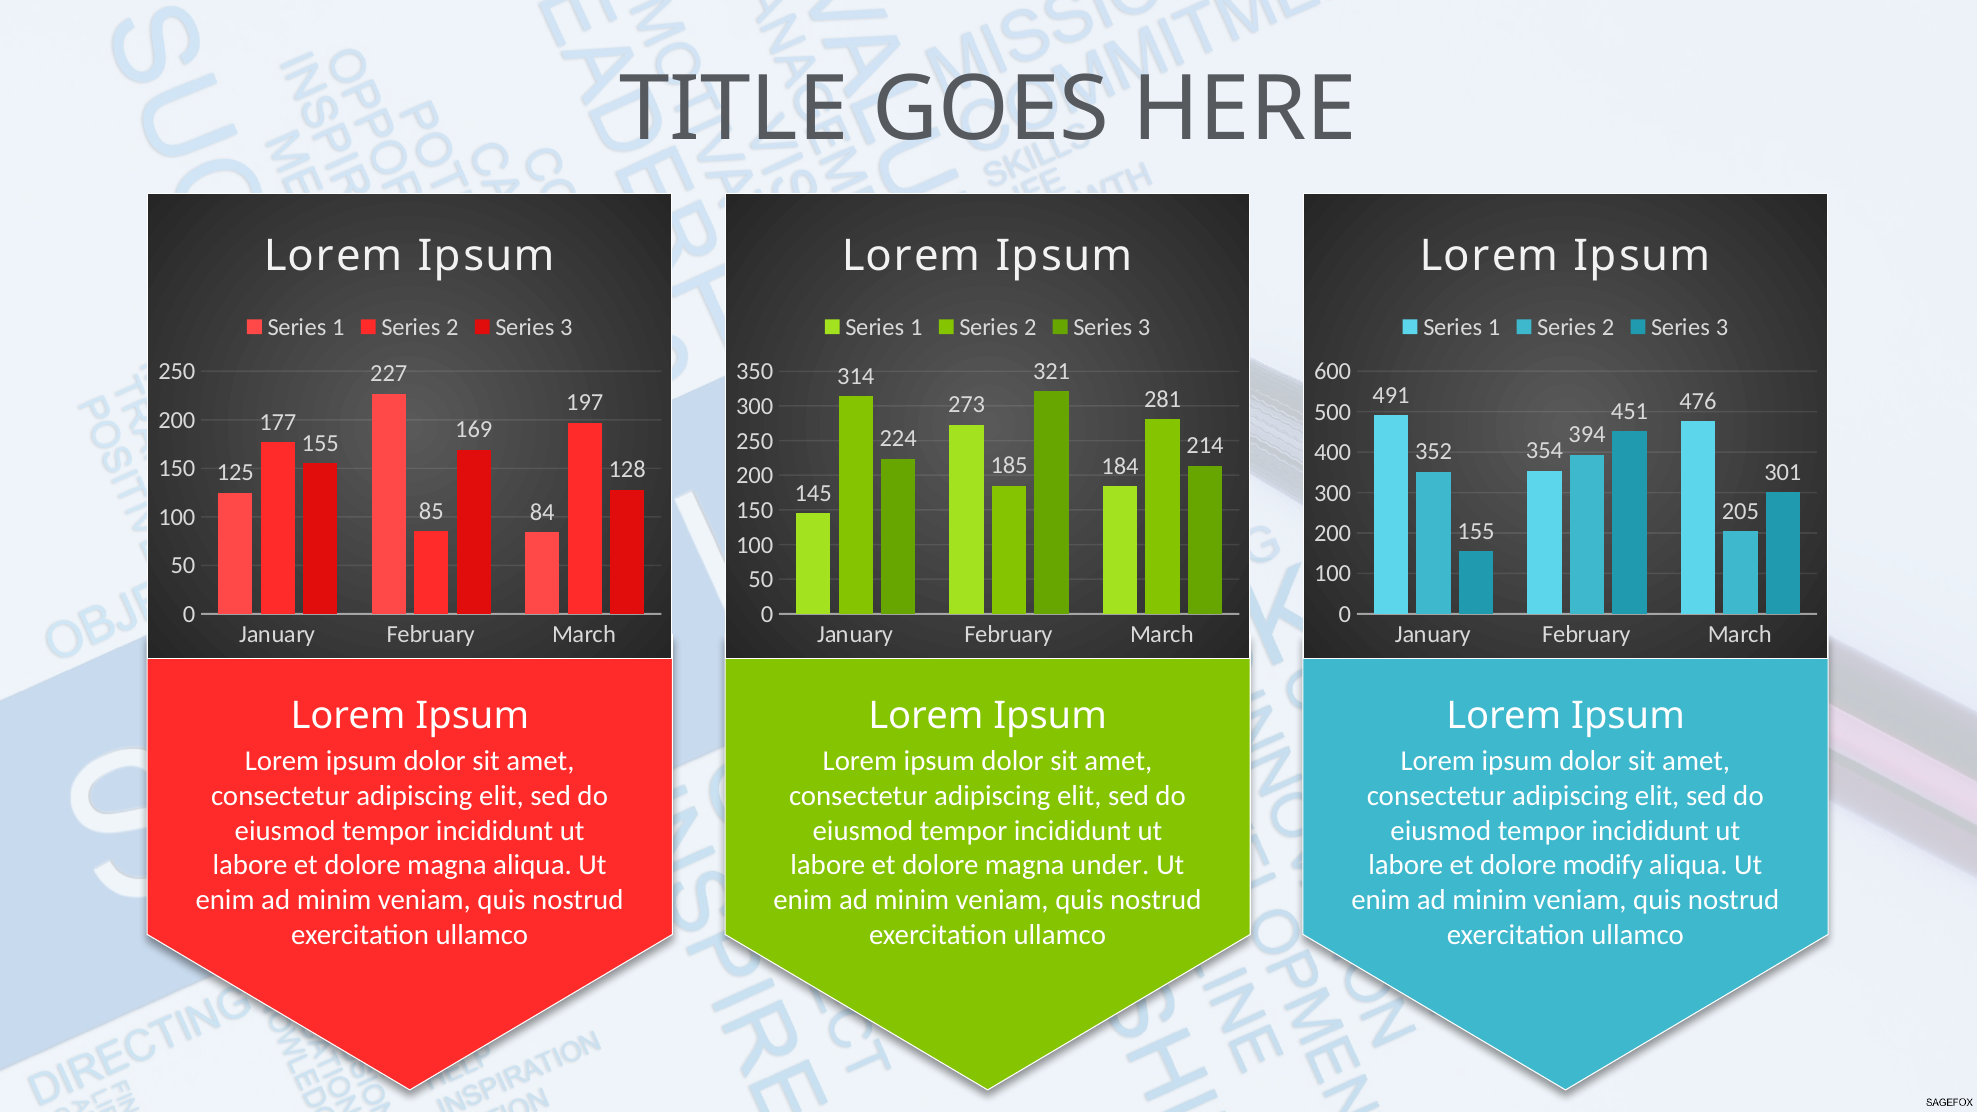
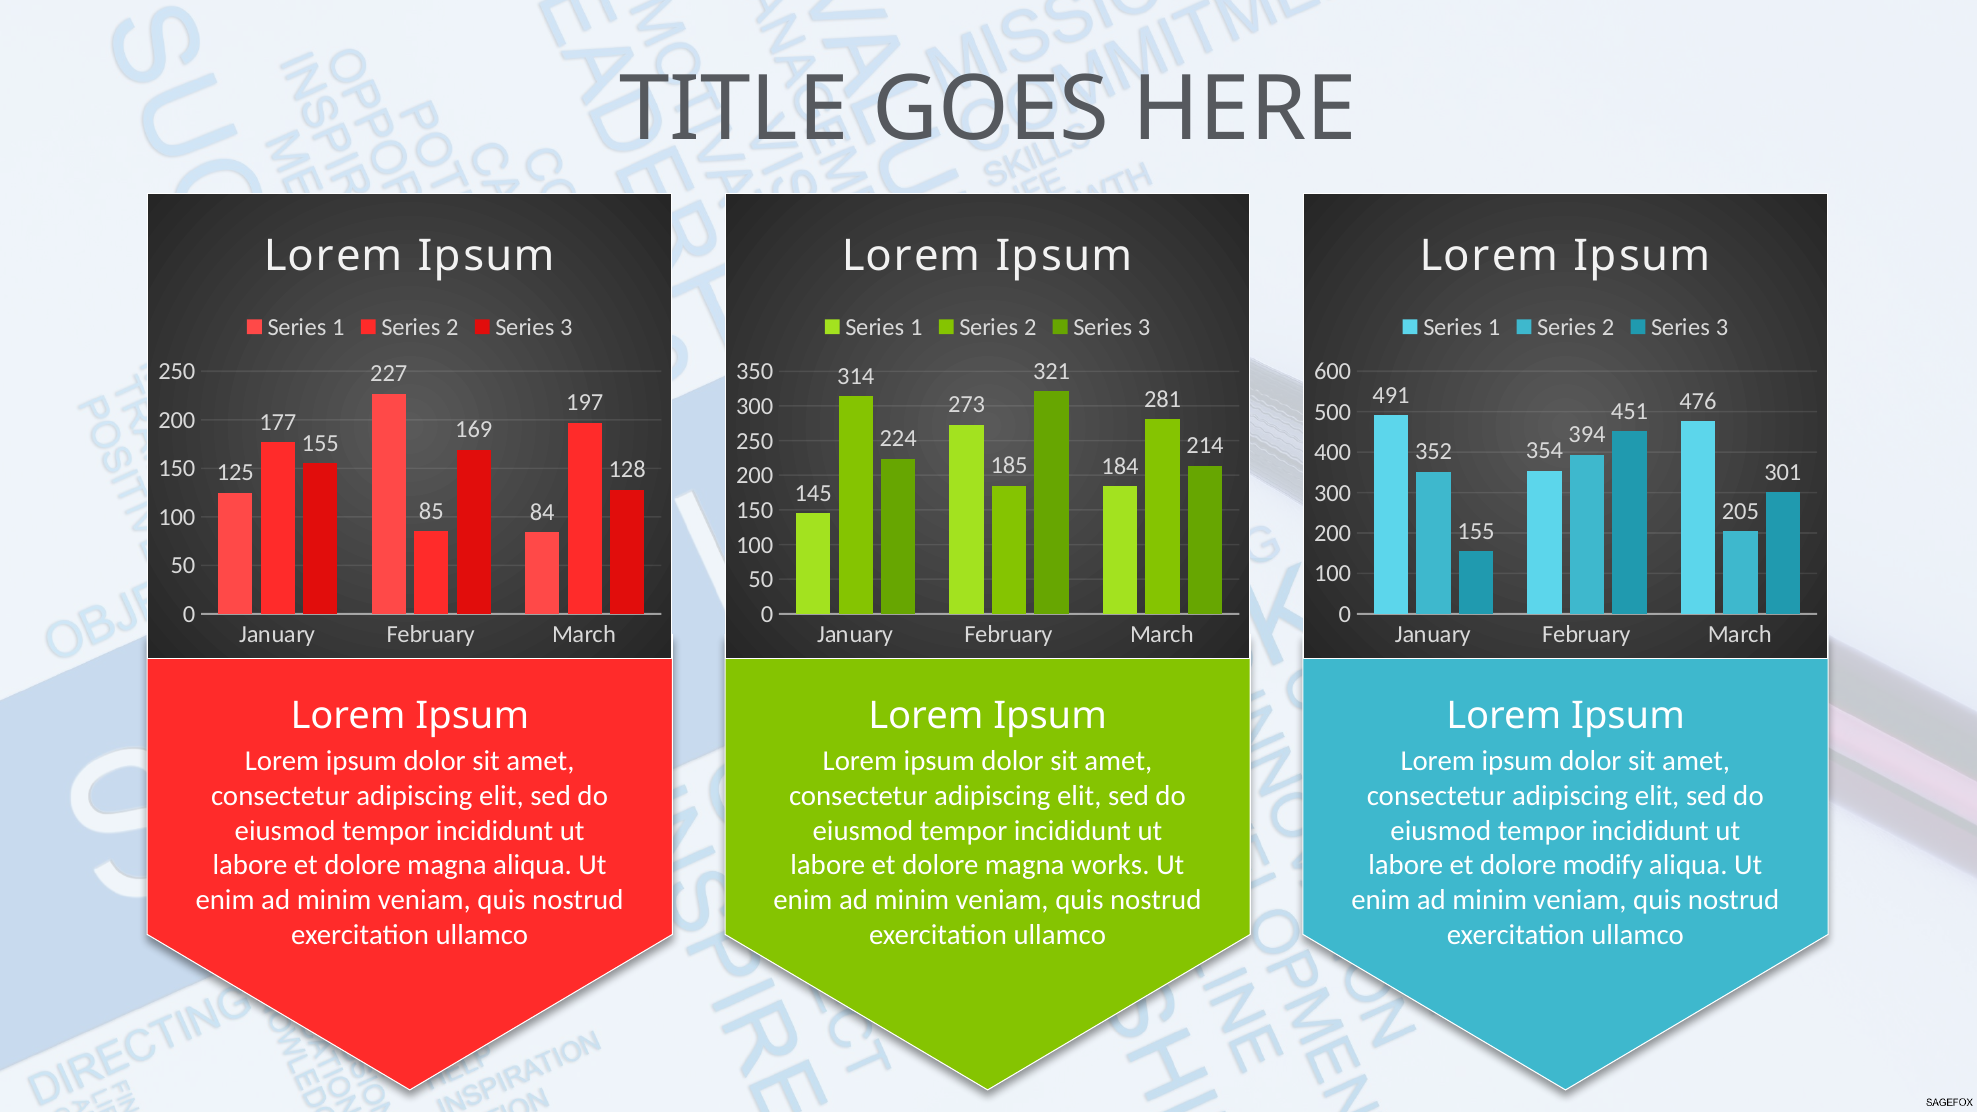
under: under -> works (1110, 865)
